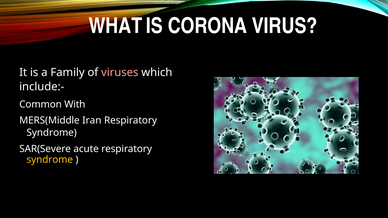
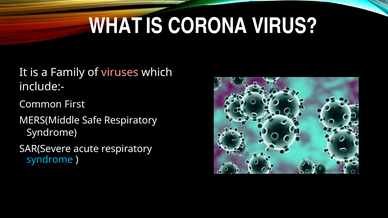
With: With -> First (75, 105)
Iran: Iran -> Safe (92, 120)
syndrome colour: yellow -> light blue (50, 160)
